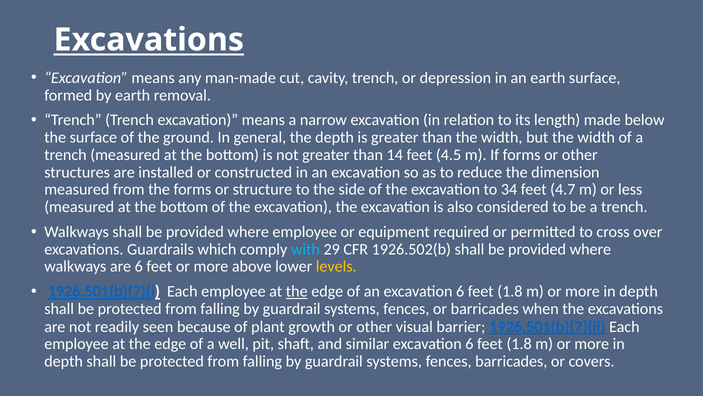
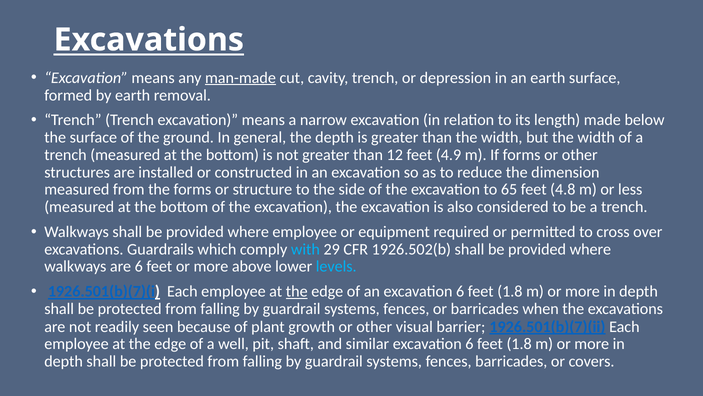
man-made underline: none -> present (240, 78)
14: 14 -> 12 (395, 155)
4.5: 4.5 -> 4.9 (449, 155)
34: 34 -> 65 (509, 189)
4.7: 4.7 -> 4.8 (563, 189)
levels colour: yellow -> light blue (336, 266)
